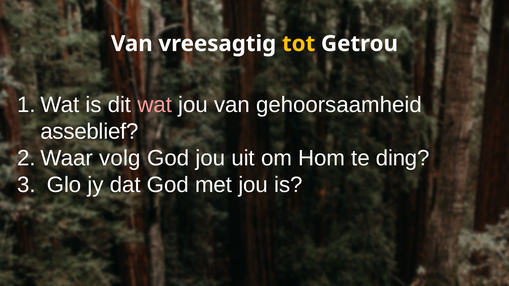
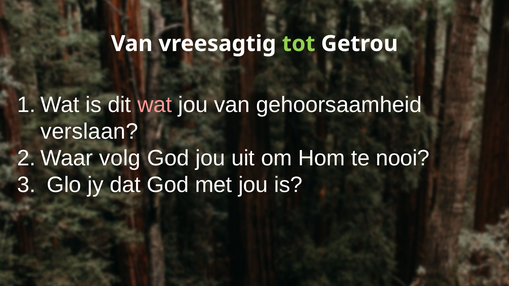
tot colour: yellow -> light green (299, 44)
asseblief: asseblief -> verslaan (89, 132)
ding: ding -> nooi (403, 158)
